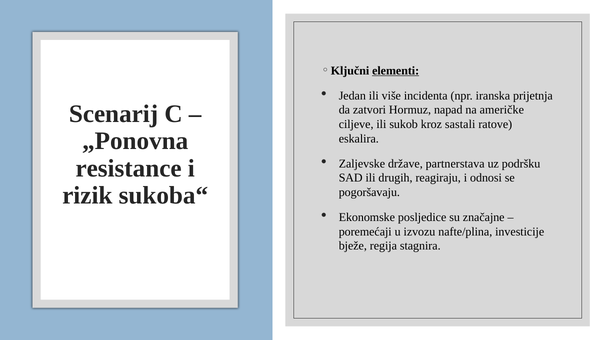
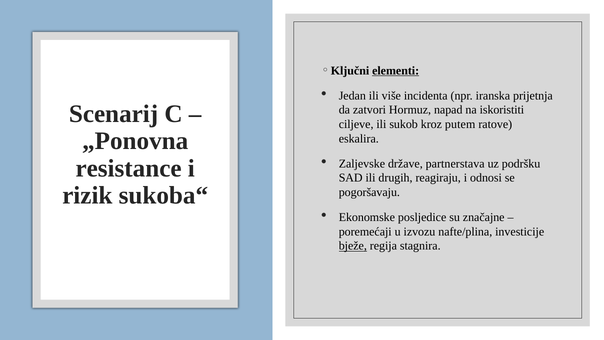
američke: američke -> iskoristiti (502, 110)
sastali: sastali -> putem (460, 124)
bježe underline: none -> present (353, 246)
